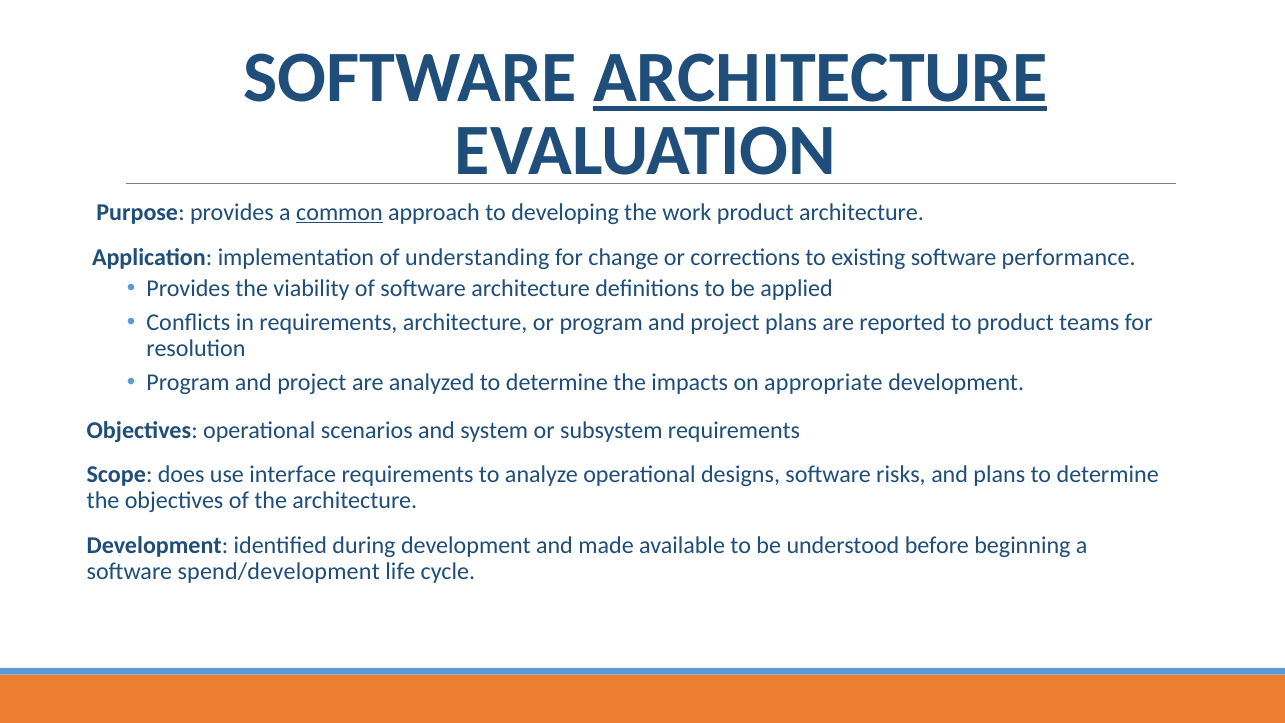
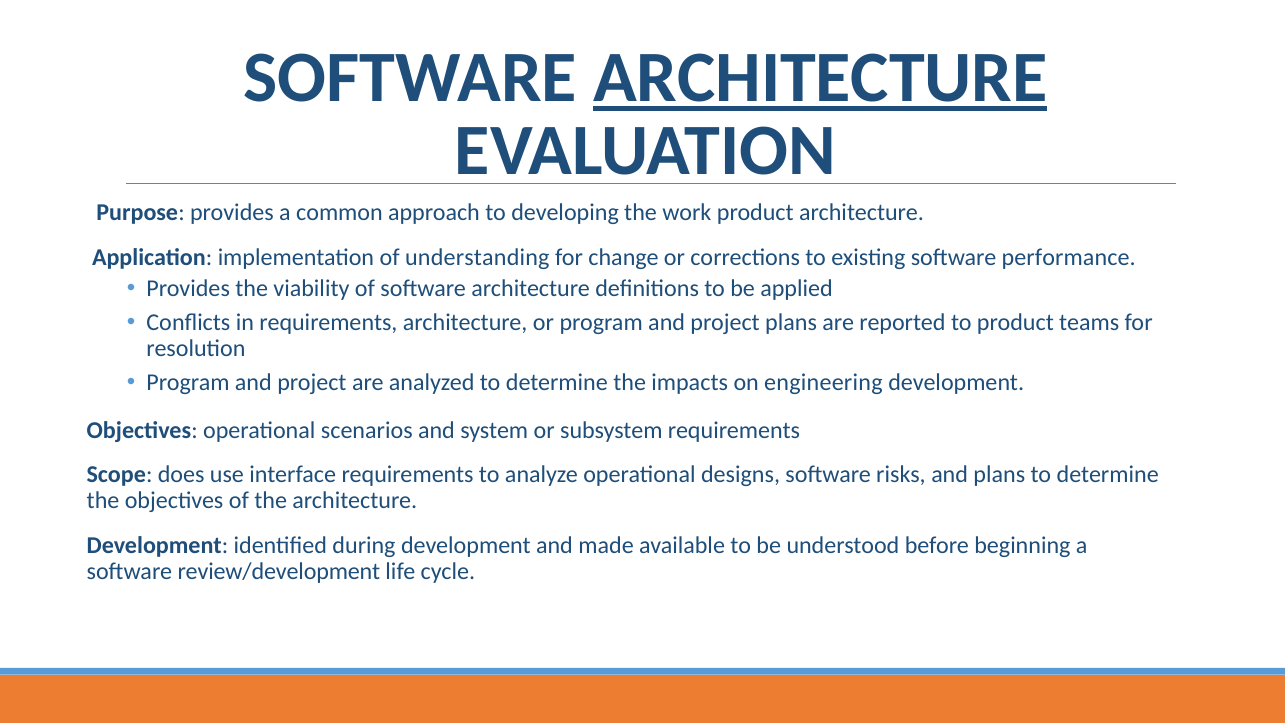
common underline: present -> none (339, 212)
appropriate: appropriate -> engineering (823, 383)
spend/development: spend/development -> review/development (279, 572)
